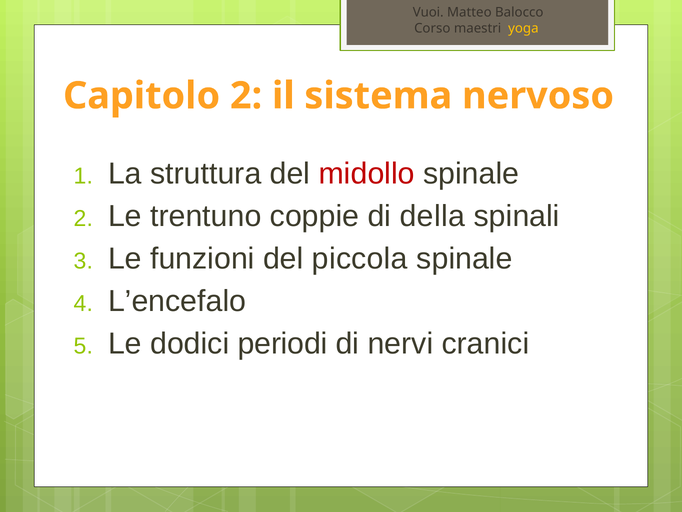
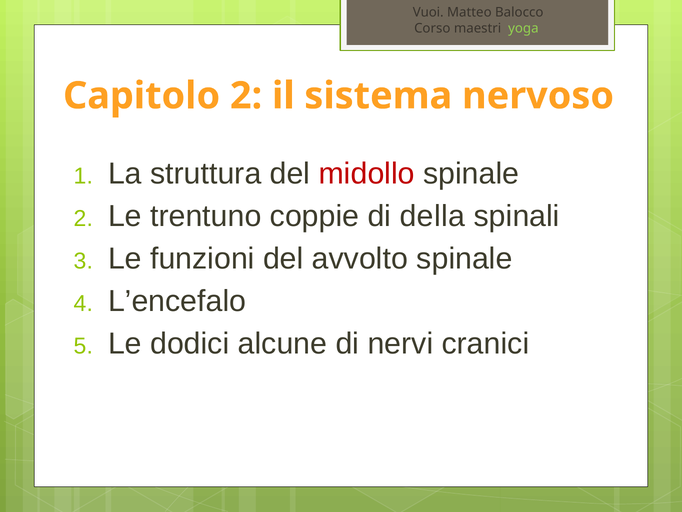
yoga colour: yellow -> light green (523, 28)
piccola: piccola -> avvolto (360, 258)
periodi: periodi -> alcune (282, 343)
